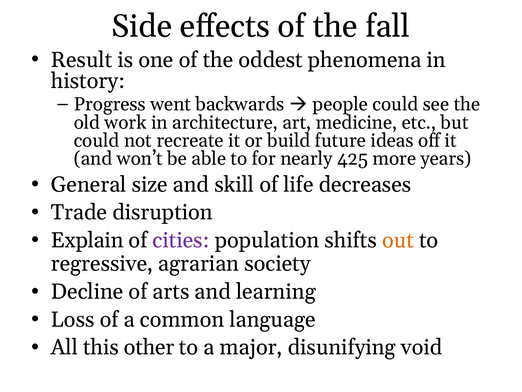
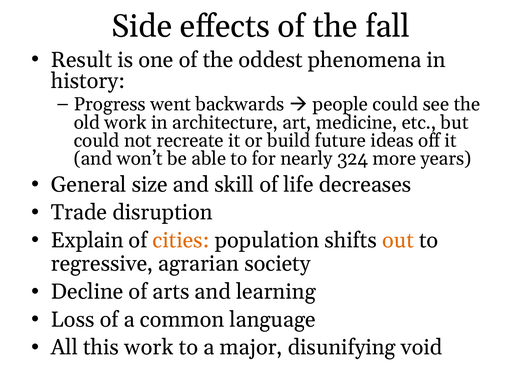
425: 425 -> 324 (353, 158)
cities colour: purple -> orange (181, 240)
this other: other -> work (149, 347)
